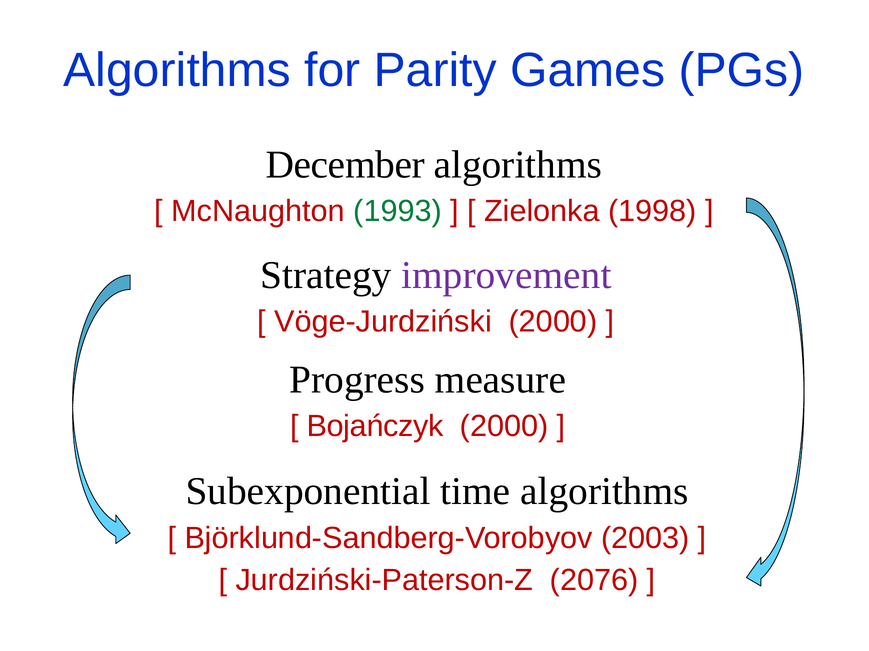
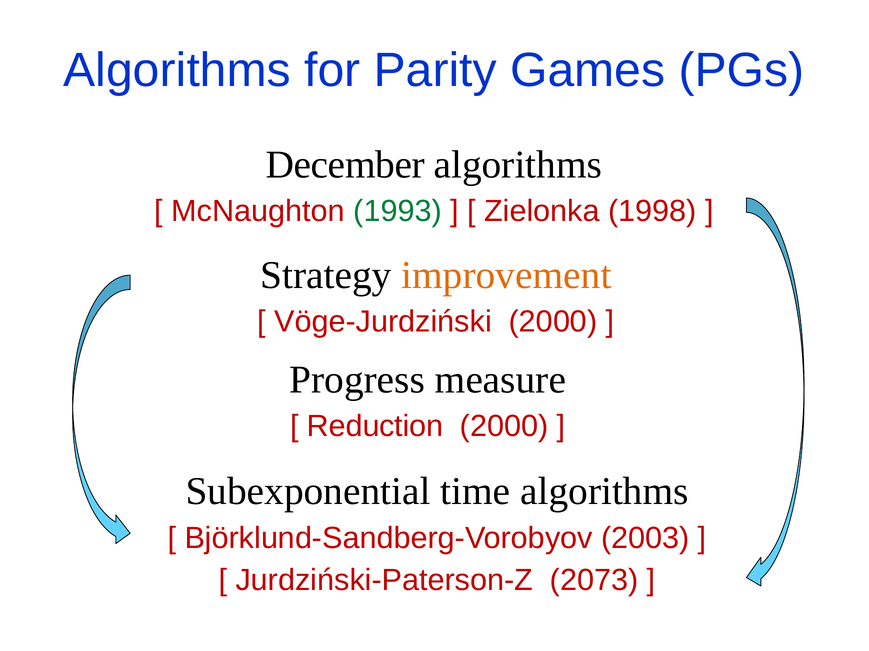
improvement colour: purple -> orange (506, 275)
Bojańczyk: Bojańczyk -> Reduction (375, 427)
2076: 2076 -> 2073 (594, 581)
